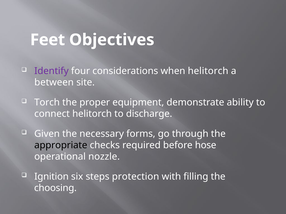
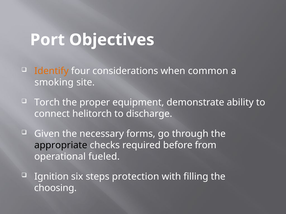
Feet: Feet -> Port (47, 40)
Identify colour: purple -> orange (51, 71)
when helitorch: helitorch -> common (208, 71)
between: between -> smoking (54, 83)
hose: hose -> from (206, 146)
nozzle: nozzle -> fueled (104, 157)
